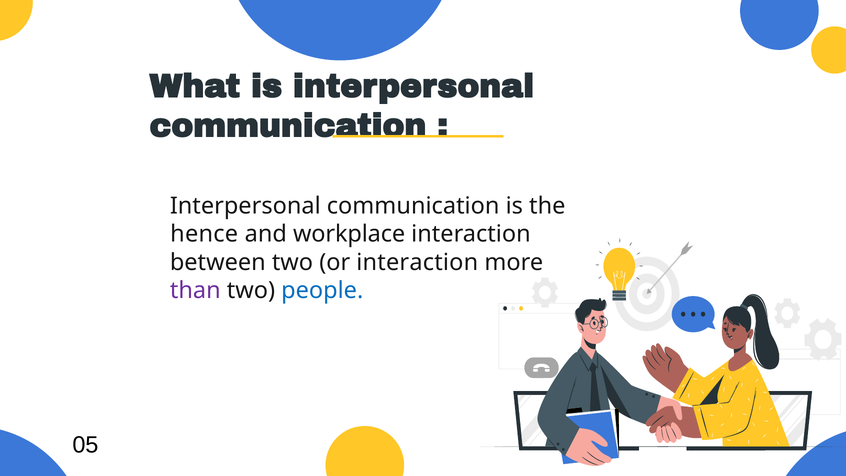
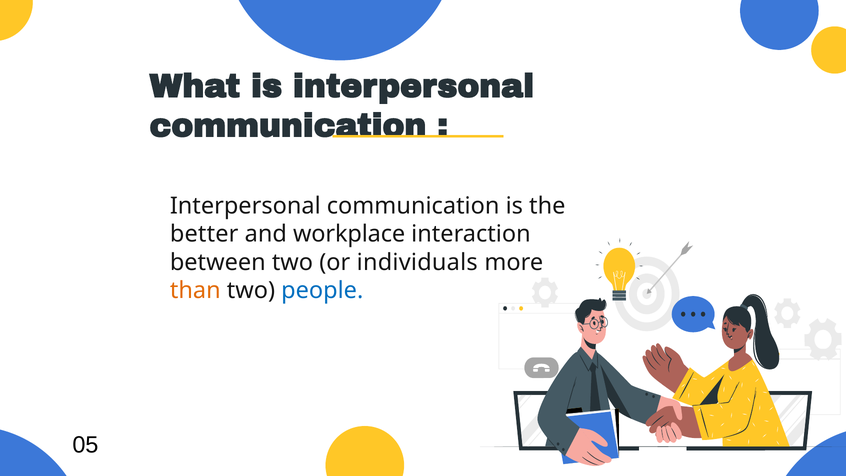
hence: hence -> better (204, 234)
or interaction: interaction -> individuals (417, 262)
than colour: purple -> orange (195, 290)
